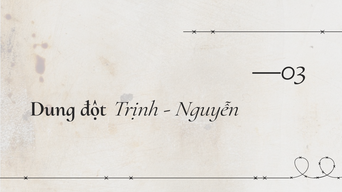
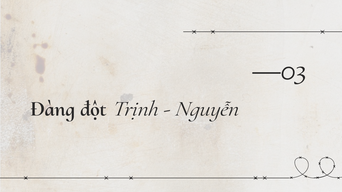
Dung: Dung -> Đàng (53, 109)
